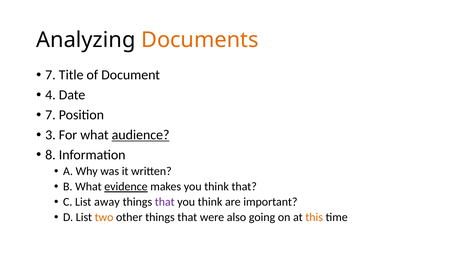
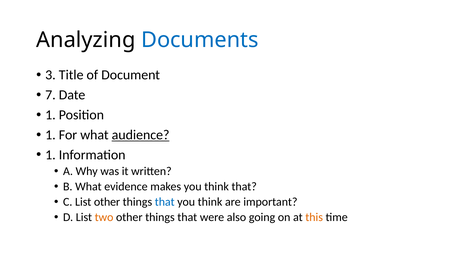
Documents colour: orange -> blue (200, 40)
7: 7 -> 3 (50, 75)
4: 4 -> 7 (50, 95)
7: 7 -> 1 (50, 115)
3: 3 -> 1 (50, 135)
8: 8 -> 1 (50, 155)
evidence underline: present -> none (126, 187)
List away: away -> other (107, 202)
that colour: purple -> blue (165, 202)
